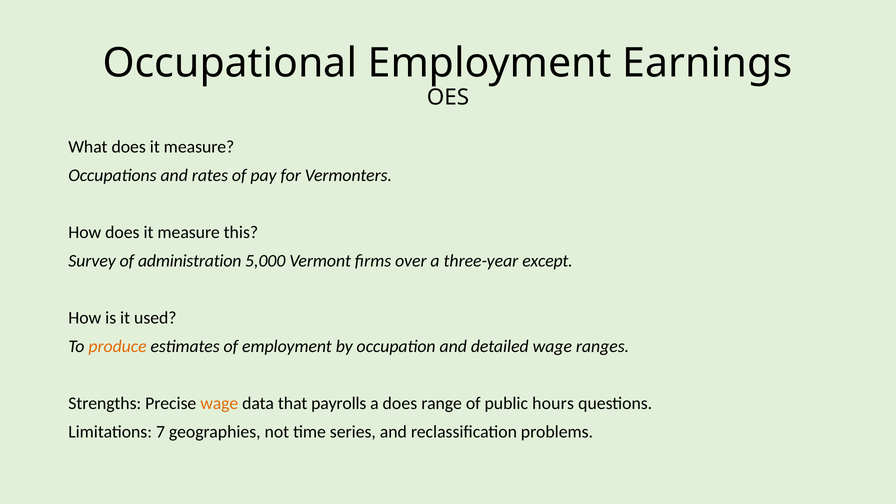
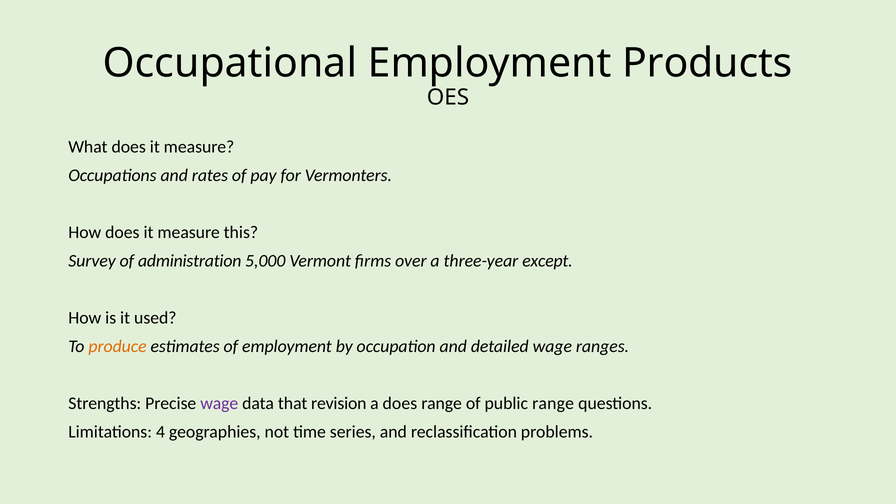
Earnings: Earnings -> Products (707, 63)
wage colour: orange -> purple (219, 403)
payrolls: payrolls -> revision (339, 403)
public hours: hours -> range (553, 403)
7: 7 -> 4 (161, 432)
